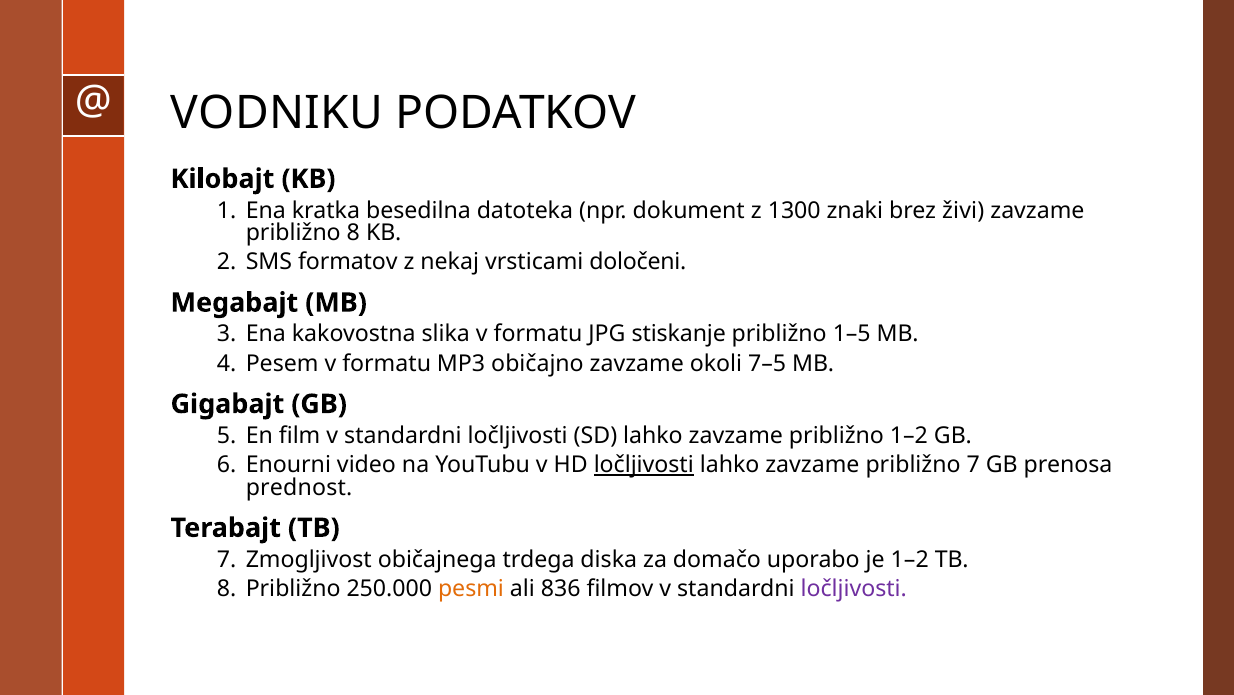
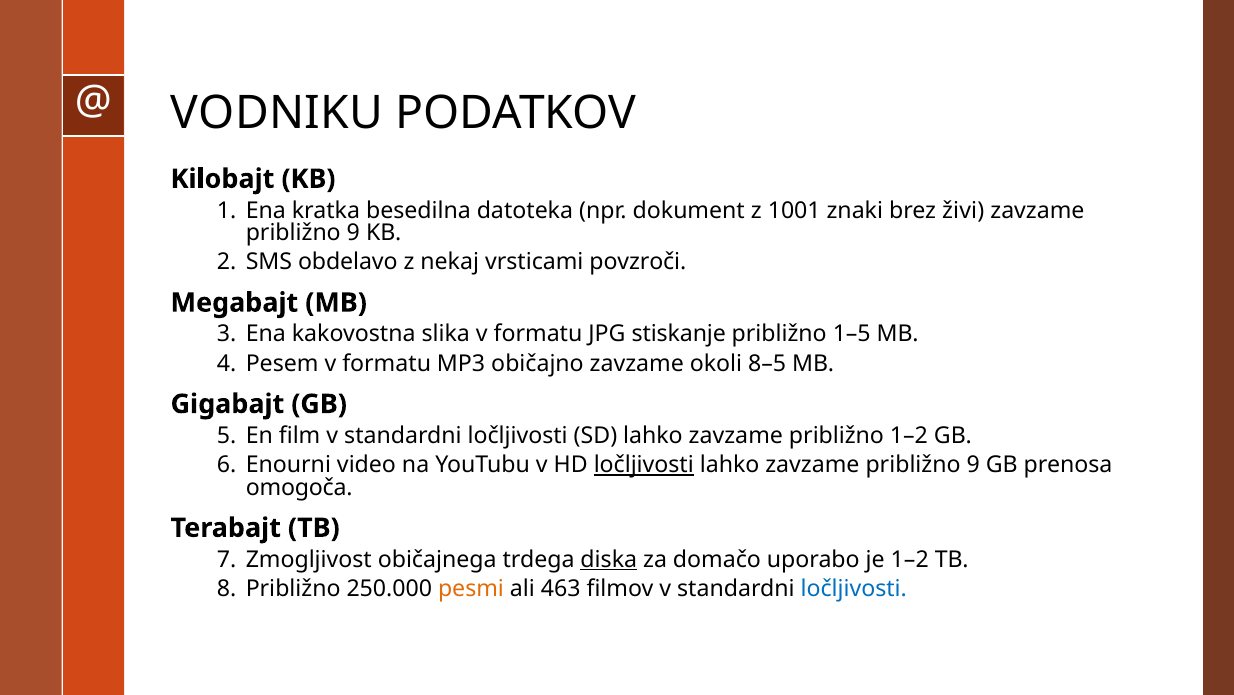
1300: 1300 -> 1001 (794, 210)
8: 8 -> 9 (353, 233)
formatov: formatov -> obdelavo (348, 262)
določeni: določeni -> povzroči (638, 262)
7–5: 7–5 -> 8–5 (767, 363)
lahko zavzame približno 7: 7 -> 9 (973, 465)
prednost: prednost -> omogoča (299, 487)
diska underline: none -> present (609, 559)
836: 836 -> 463 (561, 588)
ločljivosti colour: purple -> blue (854, 588)
